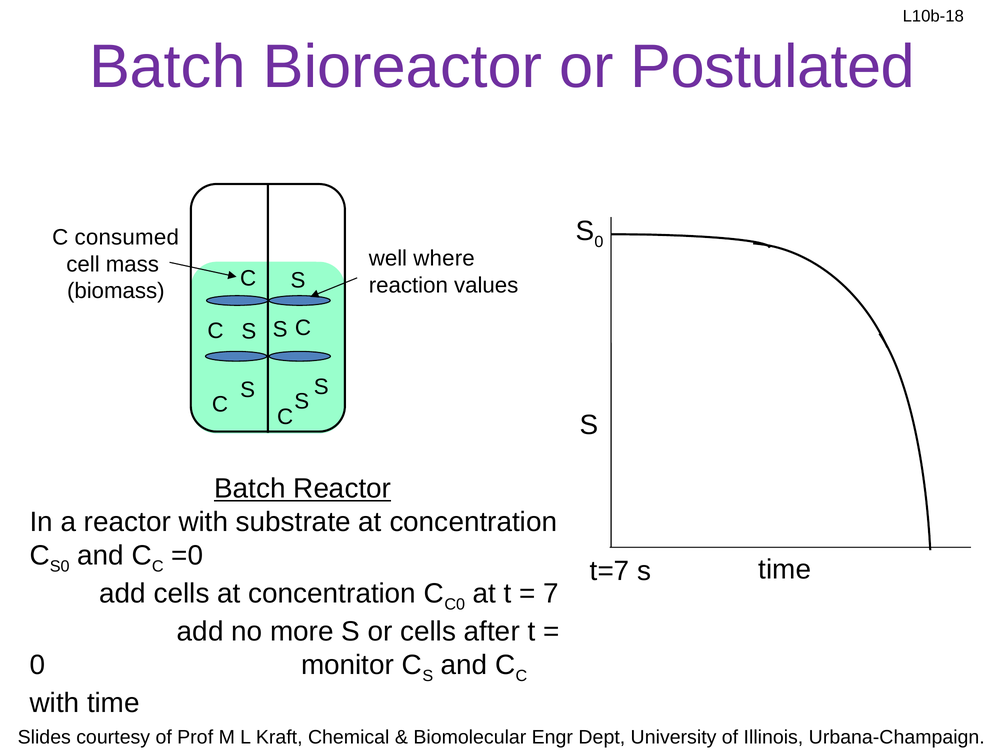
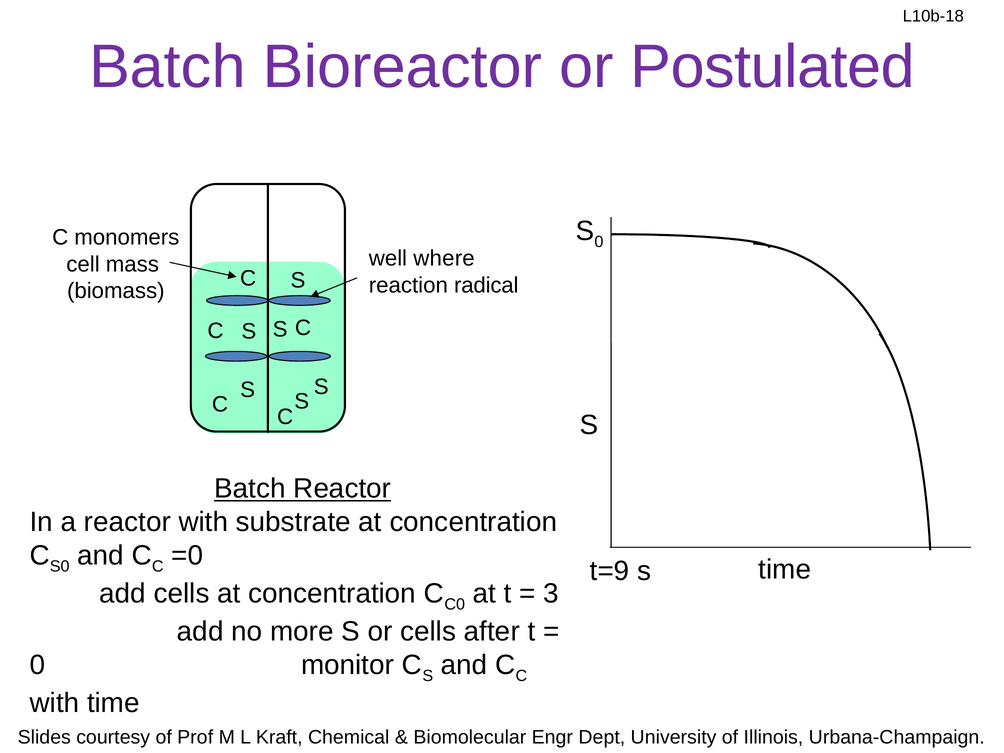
consumed: consumed -> monomers (127, 237)
values: values -> radical (486, 285)
t=7: t=7 -> t=9 (610, 571)
7: 7 -> 3 (551, 593)
